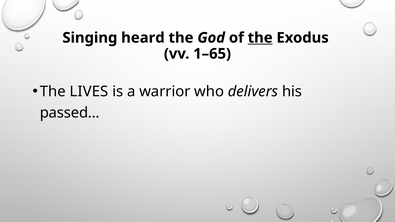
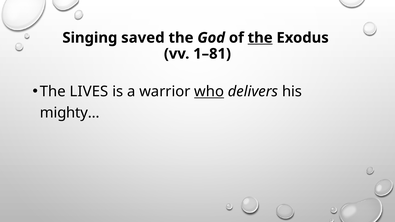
heard: heard -> saved (143, 38)
1–65: 1–65 -> 1–81 (212, 54)
who underline: none -> present (209, 92)
passed…: passed… -> mighty… (70, 113)
